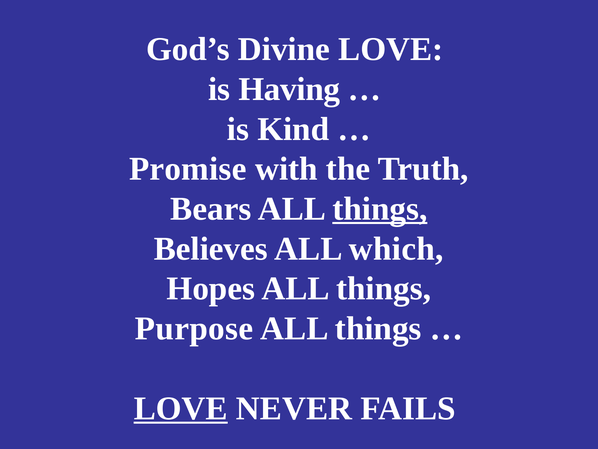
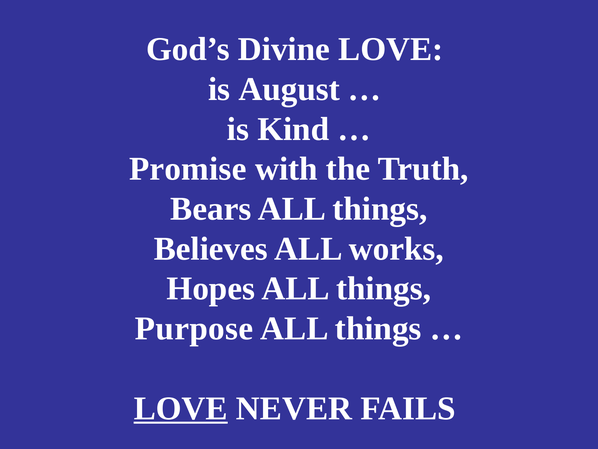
Having: Having -> August (289, 89)
things underline: present -> none (380, 209)
which: which -> works (396, 248)
